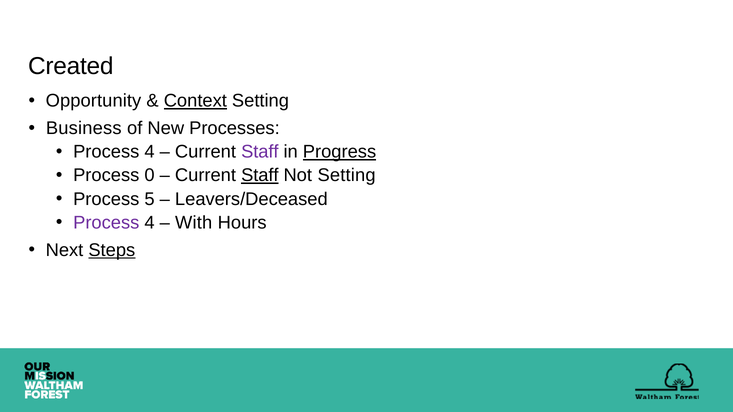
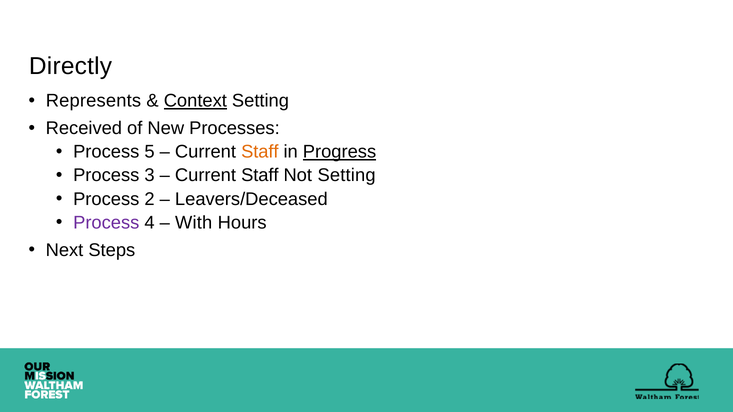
Created: Created -> Directly (71, 66)
Opportunity: Opportunity -> Represents (93, 101)
Business: Business -> Received (84, 128)
4: 4 -> 5 (150, 152)
Staff colour: purple -> orange (260, 152)
0: 0 -> 3 (150, 176)
Staff underline: present -> none (260, 176)
5: 5 -> 2 (150, 199)
Steps underline: present -> none (112, 250)
